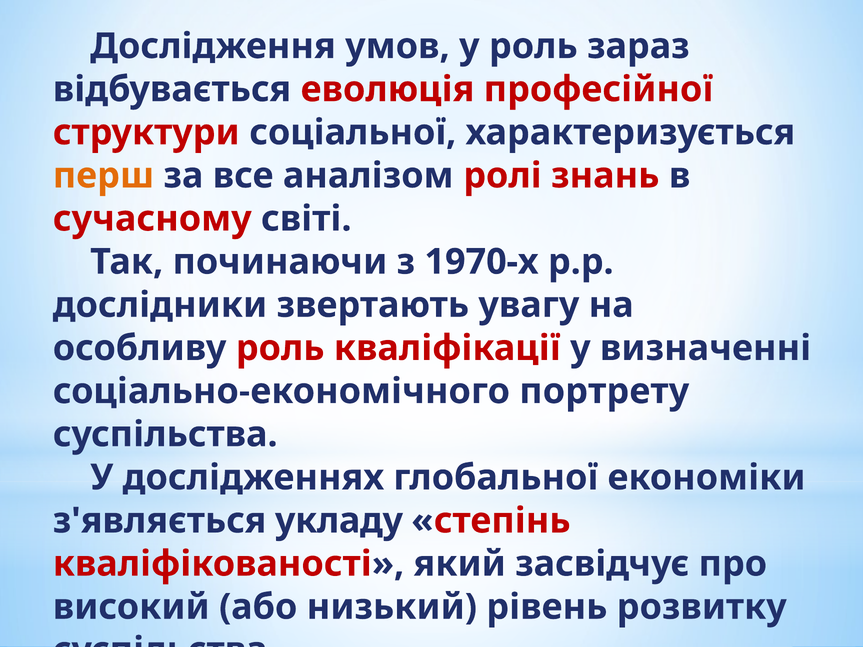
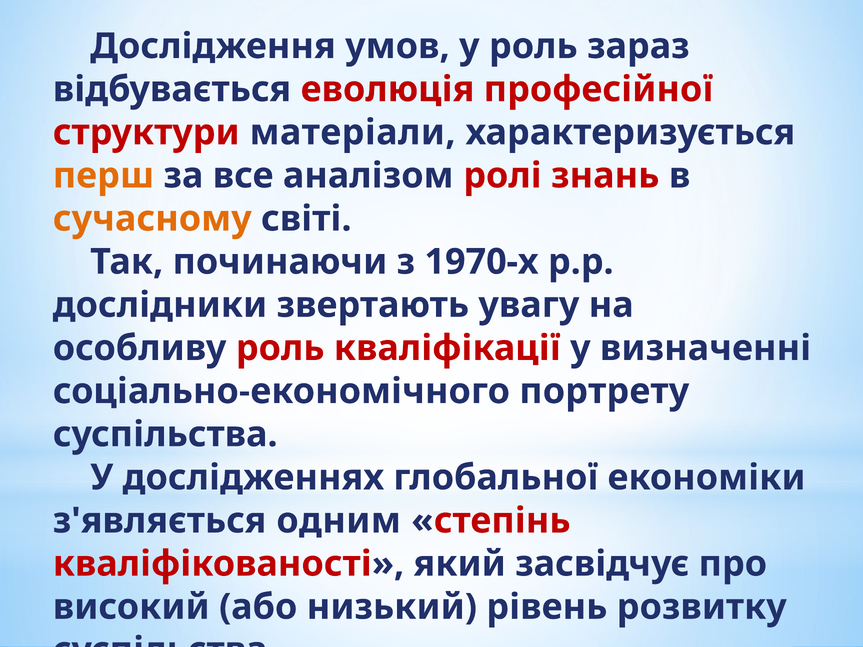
соціальної: соціальної -> матеріали (353, 133)
сучасному colour: red -> orange (152, 219)
укладу: укладу -> одним (339, 521)
